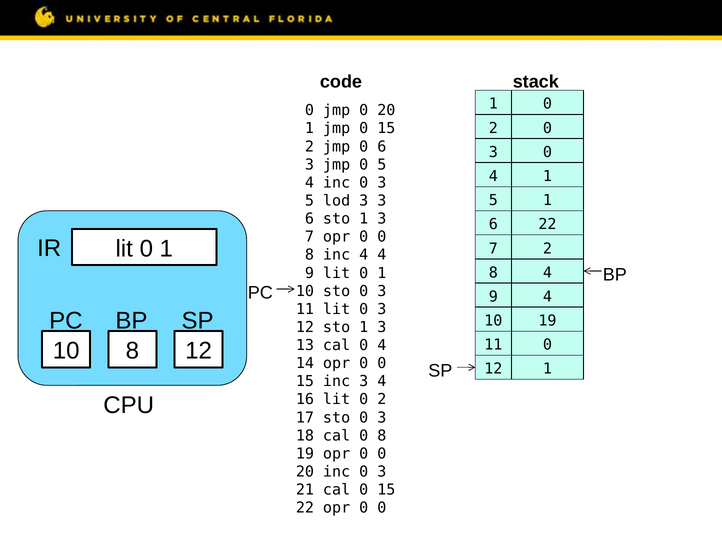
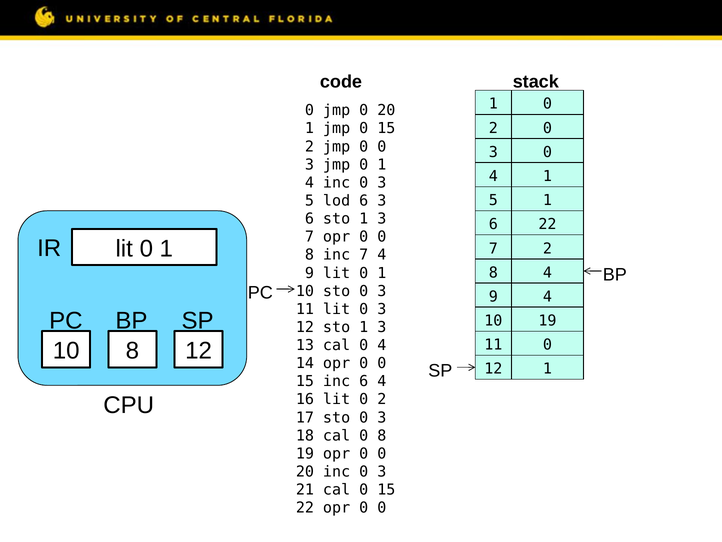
jmp 0 6: 6 -> 0 (382, 146)
jmp 0 5: 5 -> 1 (382, 165)
lod 3: 3 -> 6 (364, 201)
inc 4: 4 -> 7 (364, 255)
inc 3: 3 -> 6 (364, 381)
